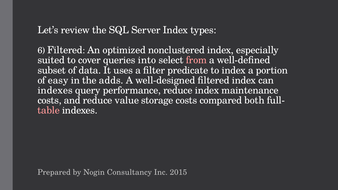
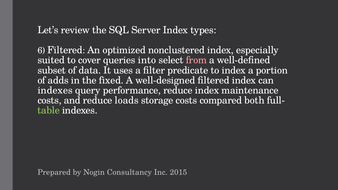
easy: easy -> adds (58, 80)
adds: adds -> fixed (111, 80)
value: value -> loads (127, 100)
table colour: pink -> light green (49, 110)
